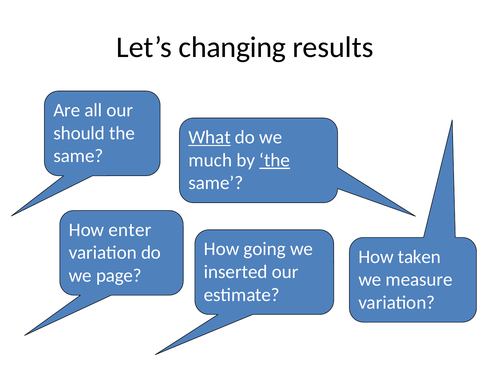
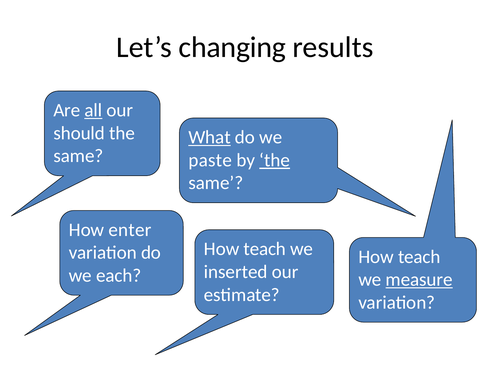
all underline: none -> present (93, 110)
much: much -> paste (210, 160)
going: going -> teach (265, 249)
taken: taken -> teach (419, 257)
page: page -> each (119, 276)
measure underline: none -> present (419, 280)
